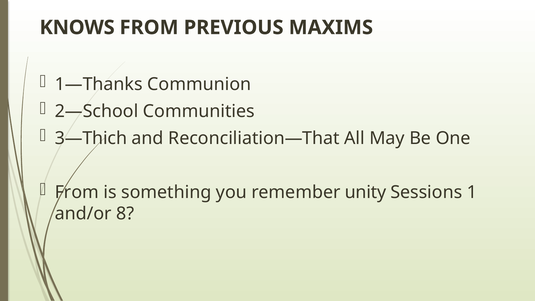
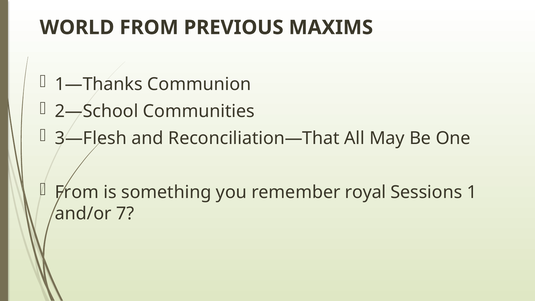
KNOWS: KNOWS -> WORLD (77, 28)
3—Thich: 3—Thich -> 3—Flesh (91, 138)
unity: unity -> royal (366, 192)
8: 8 -> 7 (125, 214)
